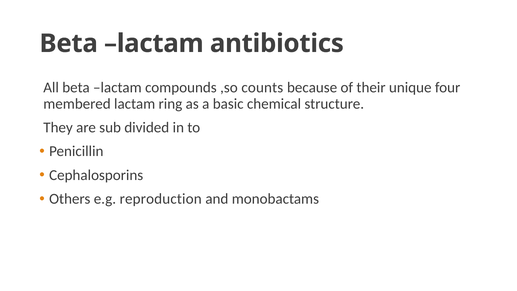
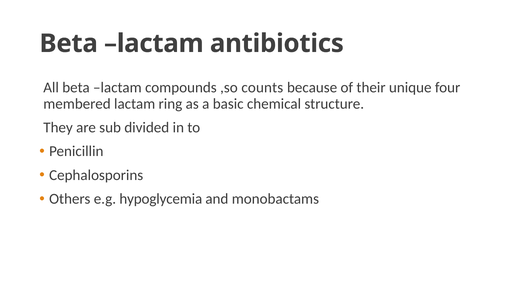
reproduction: reproduction -> hypoglycemia (161, 199)
